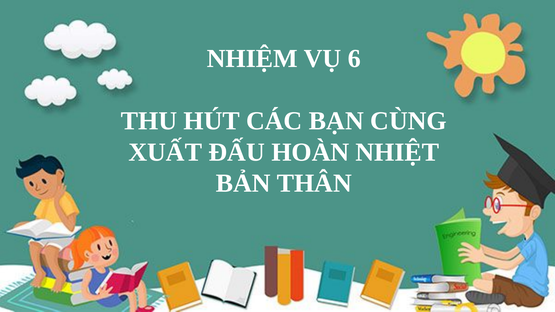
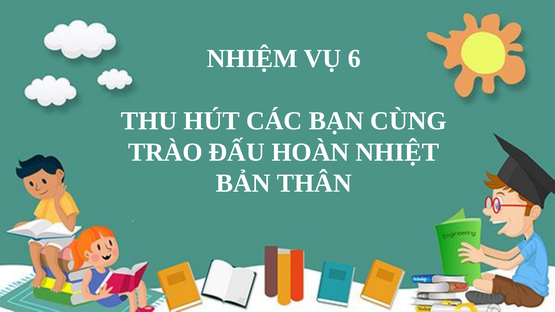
XUẤT: XUẤT -> TRÀO (165, 152)
